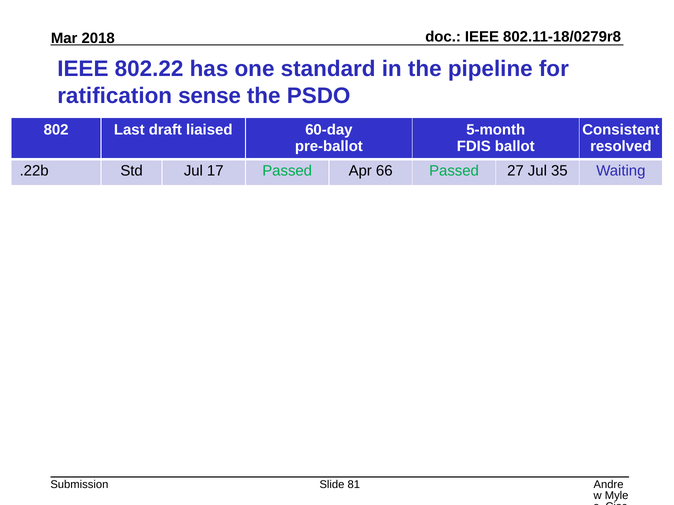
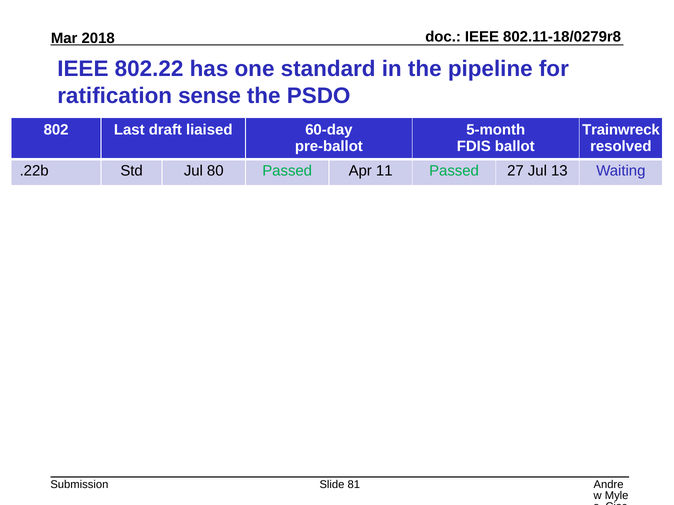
Consistent: Consistent -> Trainwreck (621, 130)
17: 17 -> 80 (215, 171)
66: 66 -> 11 (384, 171)
35: 35 -> 13 (559, 171)
